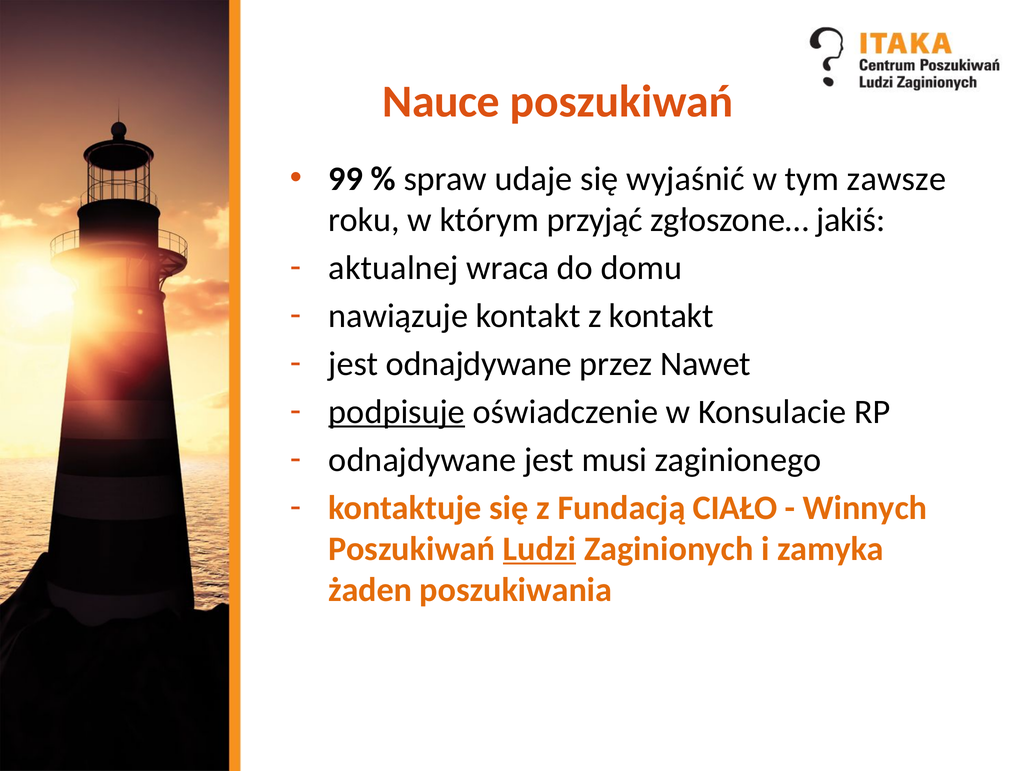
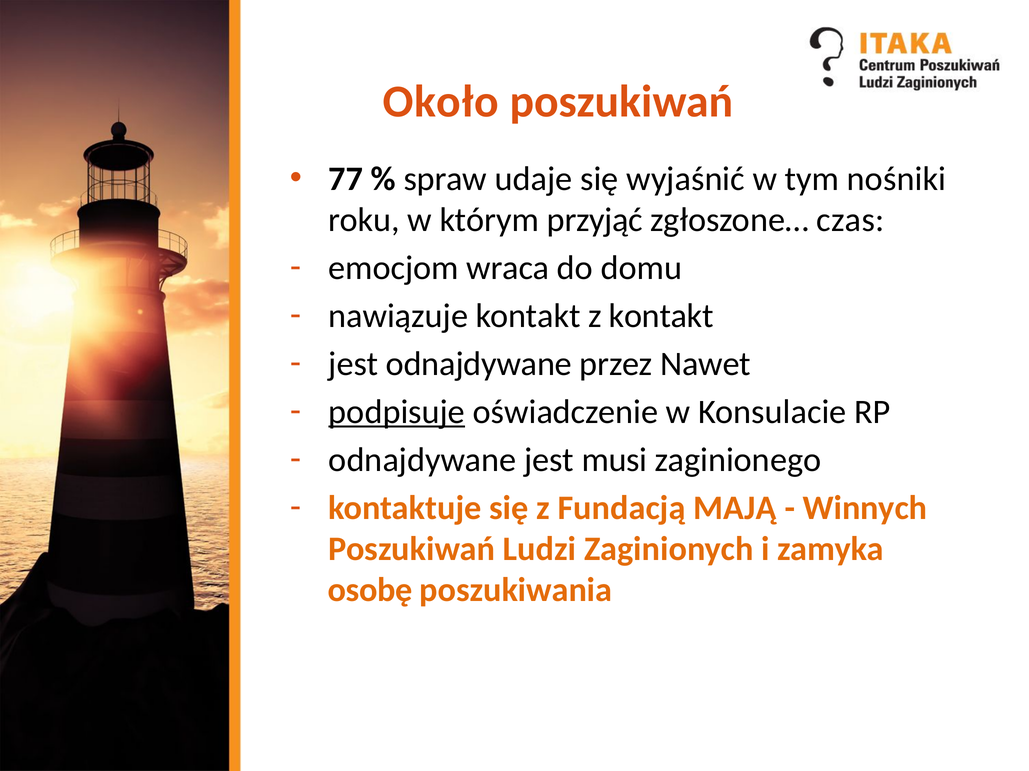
Nauce: Nauce -> Około (441, 102)
99: 99 -> 77 (346, 179)
zawsze: zawsze -> nośniki (897, 179)
jakiś: jakiś -> czas (850, 220)
aktualnej: aktualnej -> emocjom (394, 268)
CIAŁO: CIAŁO -> MAJĄ (735, 508)
Ludzi underline: present -> none (540, 549)
żaden: żaden -> osobę (370, 591)
